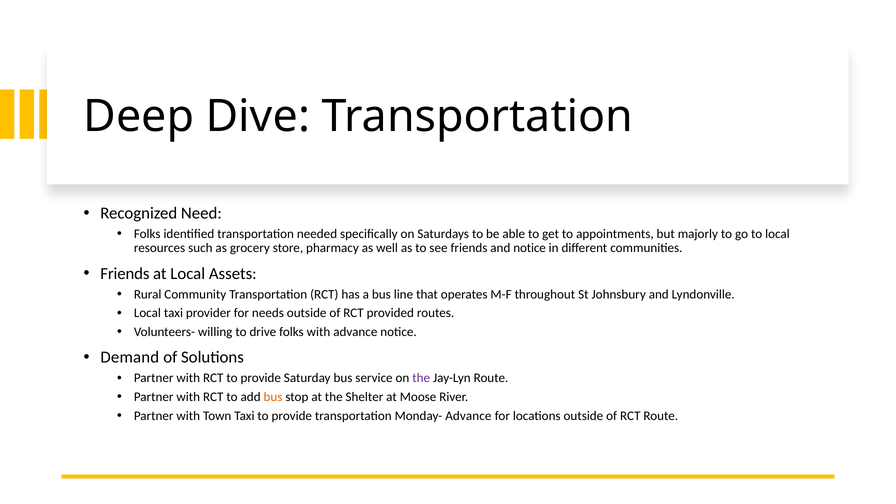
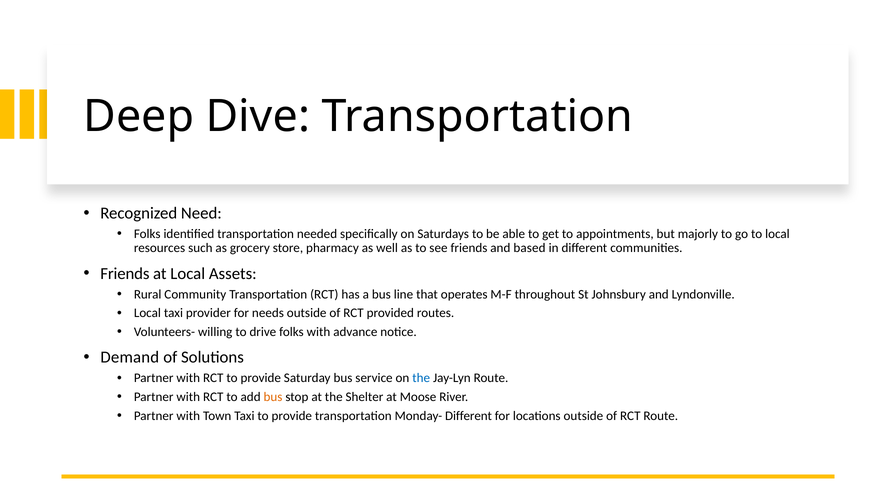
and notice: notice -> based (529, 248)
the colour: purple -> blue (421, 378)
Monday- Advance: Advance -> Different (468, 416)
